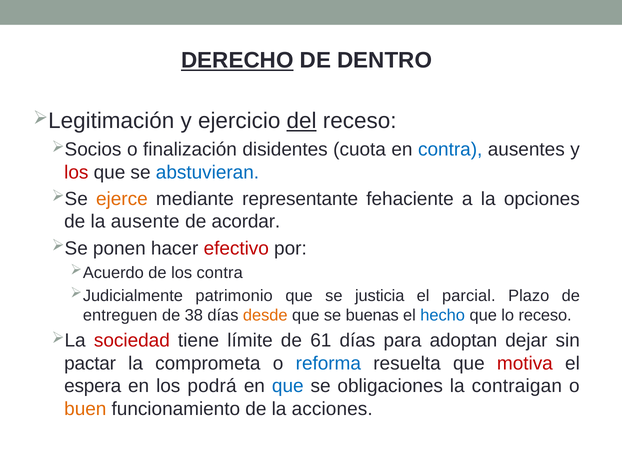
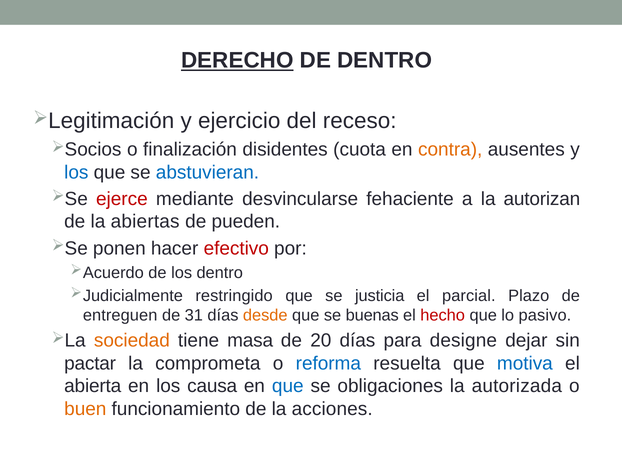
del underline: present -> none (302, 121)
contra colour: blue -> orange (450, 149)
los colour: red -> blue (76, 172)
ejerce colour: orange -> red (122, 199)
representante: representante -> desvincularse (300, 199)
opciones: opciones -> autorizan (542, 199)
ausente: ausente -> abiertas (145, 221)
acordar: acordar -> pueden (246, 221)
los contra: contra -> dentro (220, 272)
patrimonio: patrimonio -> restringido (234, 295)
38: 38 -> 31 (194, 315)
hecho colour: blue -> red (443, 315)
lo receso: receso -> pasivo (545, 315)
sociedad colour: red -> orange (132, 340)
límite: límite -> masa (250, 340)
61: 61 -> 20 (321, 340)
adoptan: adoptan -> designe (463, 340)
motiva colour: red -> blue (525, 363)
espera: espera -> abierta (93, 386)
podrá: podrá -> causa (212, 386)
contraigan: contraigan -> autorizada (517, 386)
